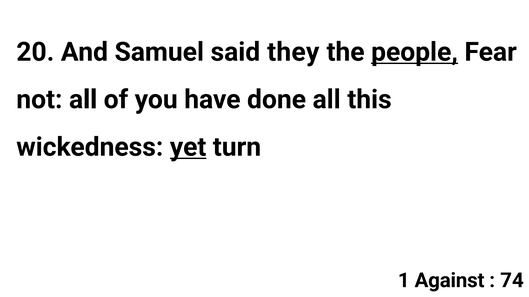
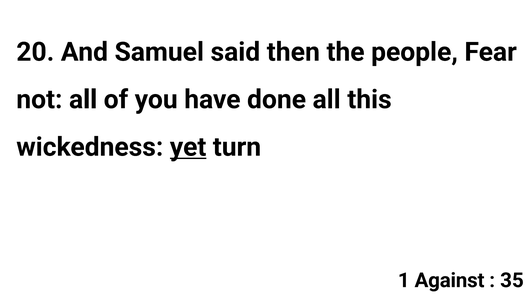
they: they -> then (293, 52)
people underline: present -> none (414, 52)
74: 74 -> 35 (512, 281)
